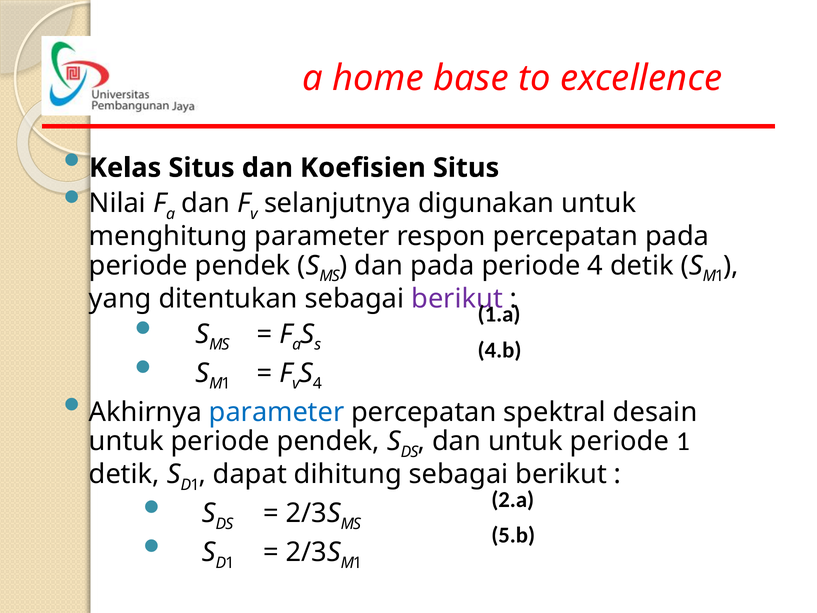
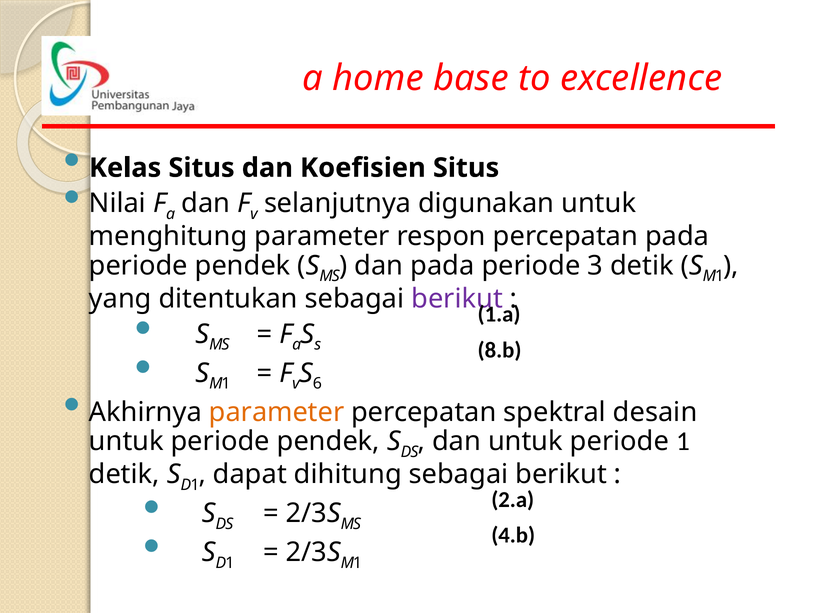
periode 4: 4 -> 3 (595, 266)
4.b: 4.b -> 8.b (500, 350)
4: 4 -> 6 (317, 384)
parameter colour: blue -> orange (277, 412)
5.b: 5.b -> 4.b (513, 535)
